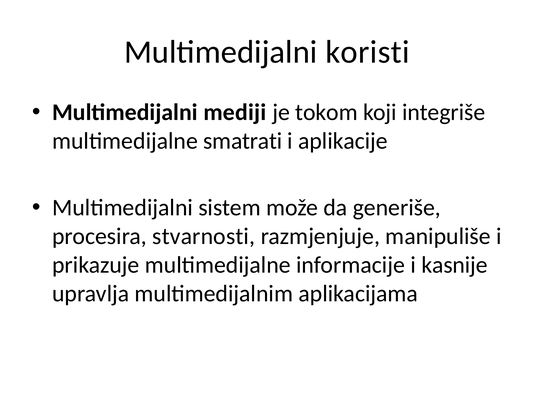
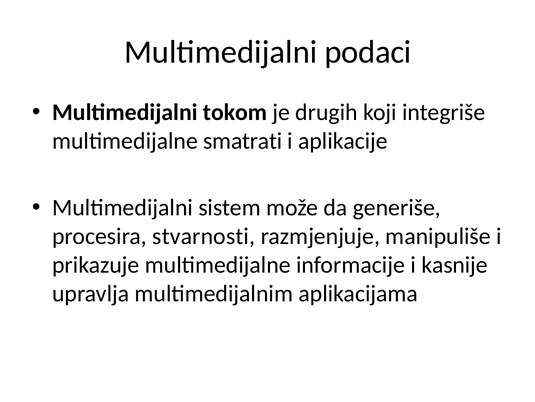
koristi: koristi -> podaci (368, 52)
mediji: mediji -> tokom (235, 112)
tokom: tokom -> drugih (326, 112)
